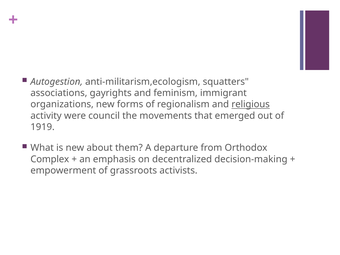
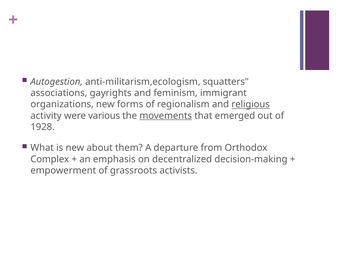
council: council -> various (104, 116)
movements underline: none -> present (166, 116)
1919: 1919 -> 1928 (43, 127)
